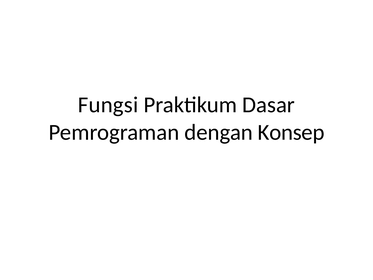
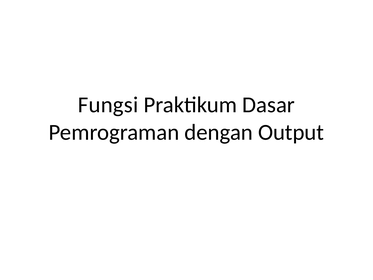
Konsep: Konsep -> Output (291, 132)
